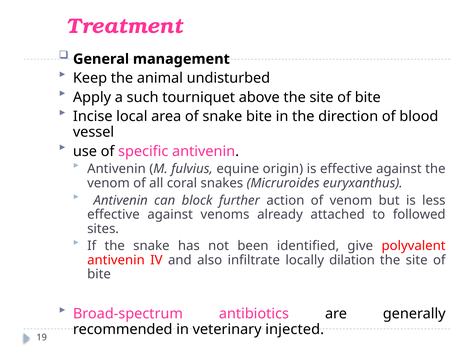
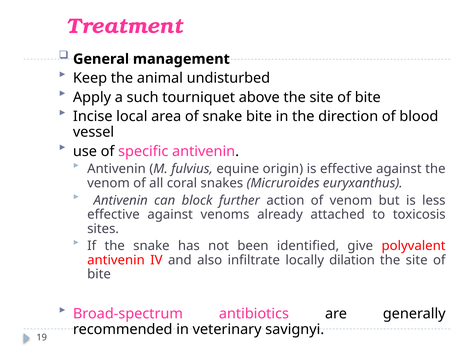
followed: followed -> toxicosis (419, 215)
injected: injected -> savignyi (295, 330)
